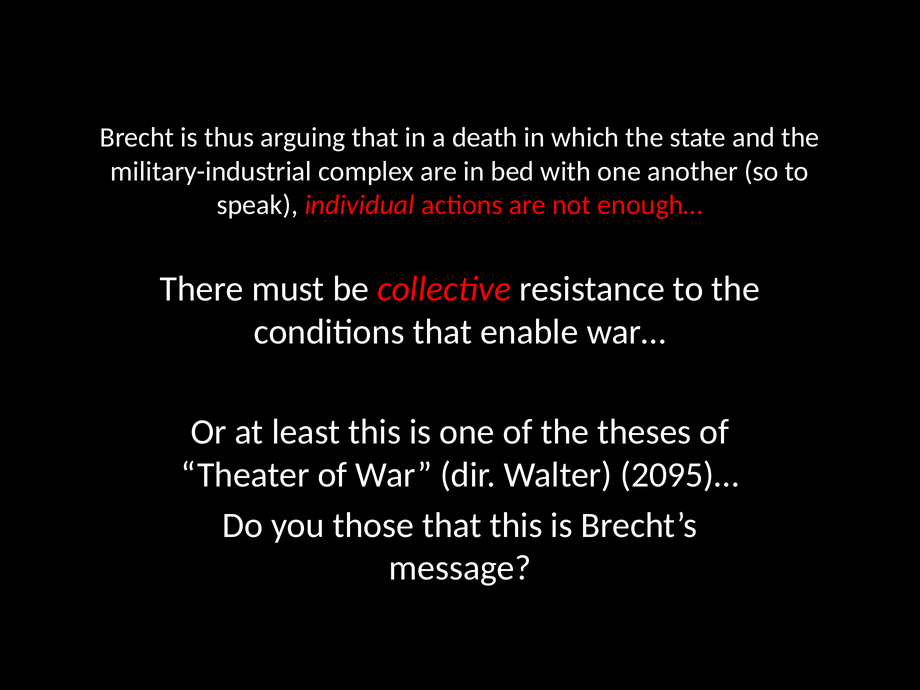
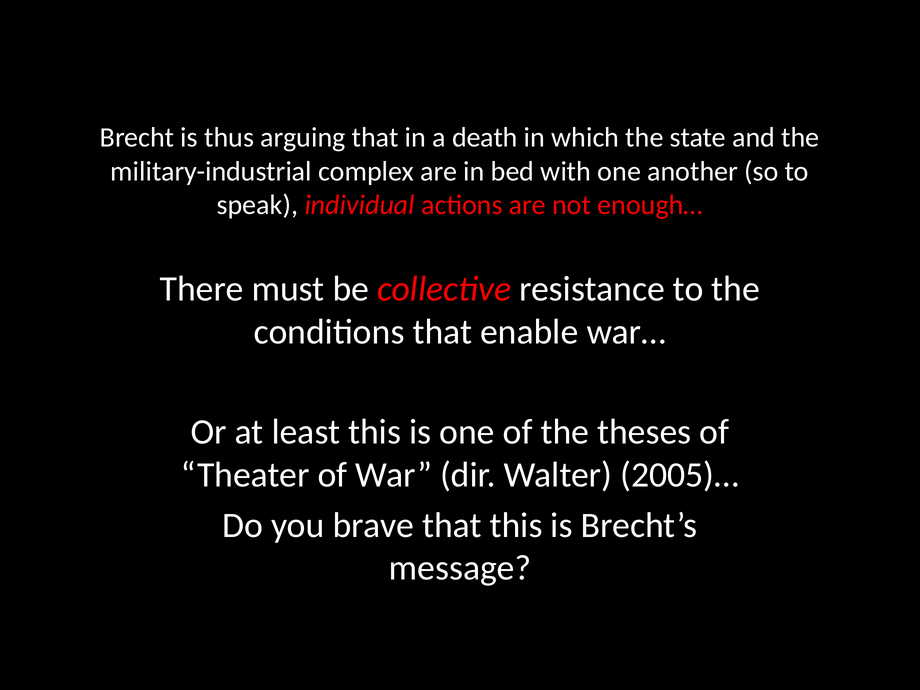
2095)…: 2095)… -> 2005)… (680, 475)
those: those -> brave (373, 525)
